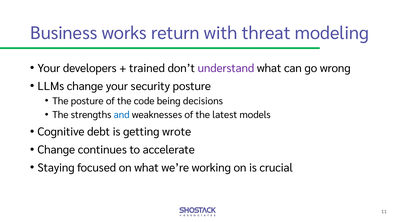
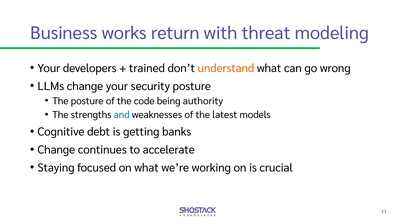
understand colour: purple -> orange (226, 68)
decisions: decisions -> authority (203, 101)
wrote: wrote -> banks (177, 132)
